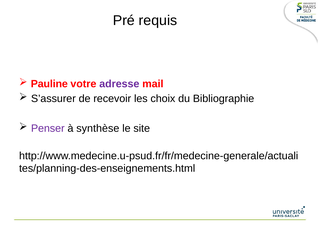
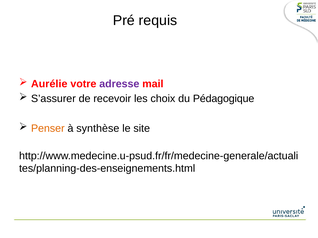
Pauline: Pauline -> Aurélie (49, 84)
Bibliographie: Bibliographie -> Pédagogique (224, 99)
Penser colour: purple -> orange (48, 129)
